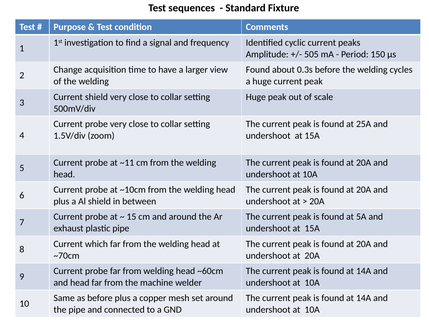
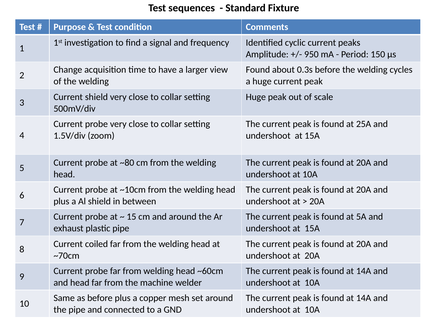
505: 505 -> 950 (311, 54)
~11: ~11 -> ~80 (127, 163)
which: which -> coiled (96, 244)
